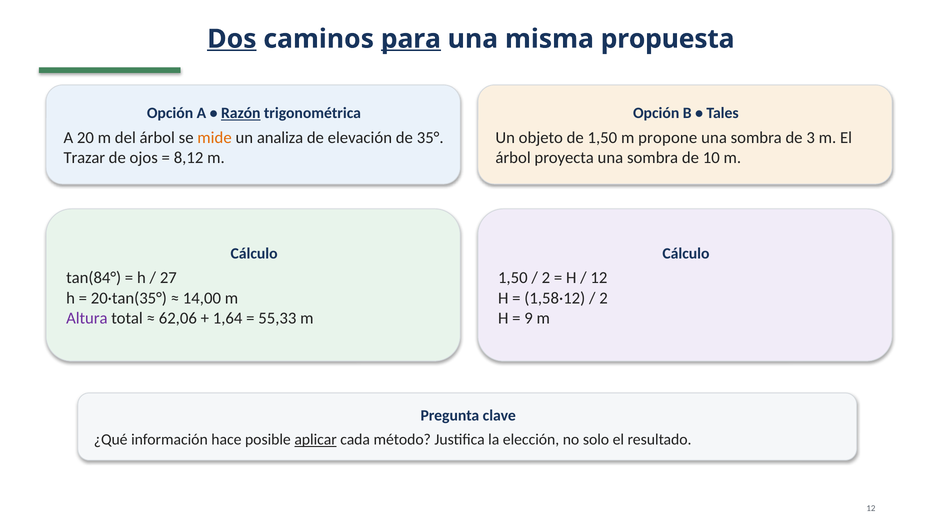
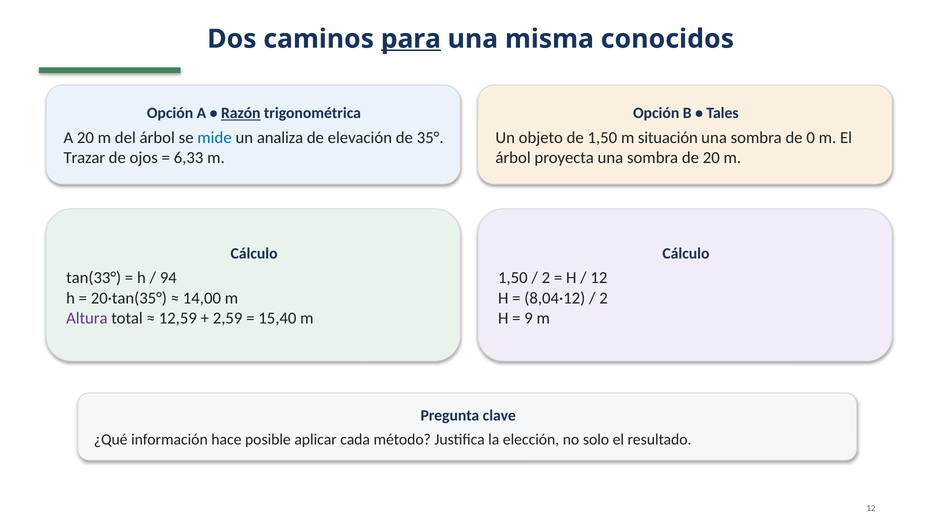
Dos underline: present -> none (232, 39)
propuesta: propuesta -> conocidos (667, 39)
mide colour: orange -> blue (215, 138)
propone: propone -> situación (668, 138)
3: 3 -> 0 (811, 138)
8,12: 8,12 -> 6,33 (189, 158)
de 10: 10 -> 20 (711, 158)
tan(84°: tan(84° -> tan(33° (94, 278)
27: 27 -> 94 (168, 278)
1,58·12: 1,58·12 -> 8,04·12 (555, 298)
62,06: 62,06 -> 12,59 (178, 318)
1,64: 1,64 -> 2,59 (228, 318)
55,33: 55,33 -> 15,40 (277, 318)
aplicar underline: present -> none (316, 440)
